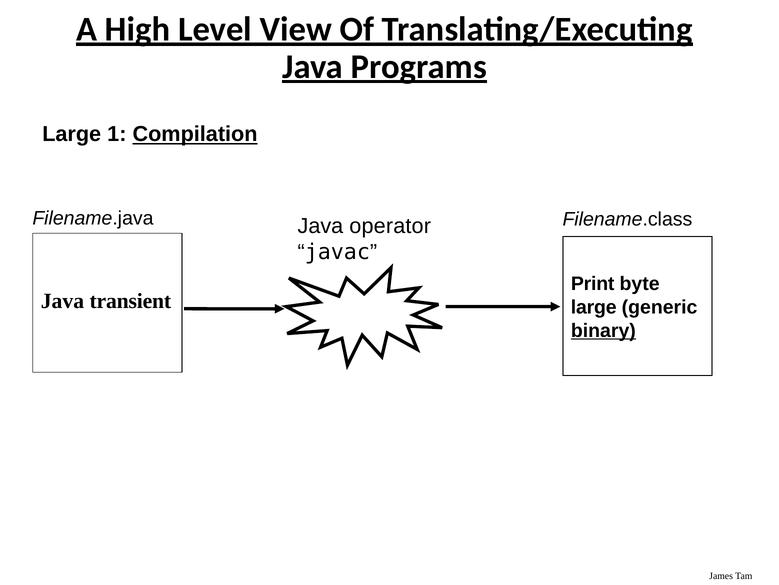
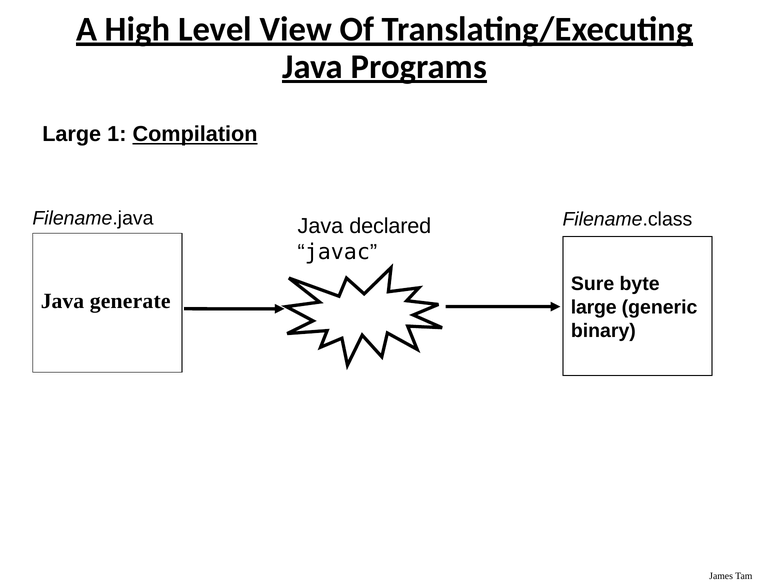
operator: operator -> declared (390, 226)
Print: Print -> Sure (593, 284)
transient: transient -> generate (130, 301)
binary underline: present -> none (603, 330)
